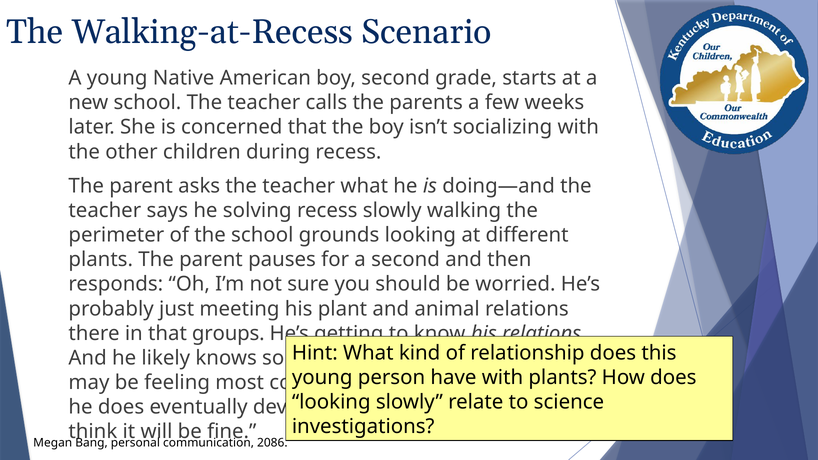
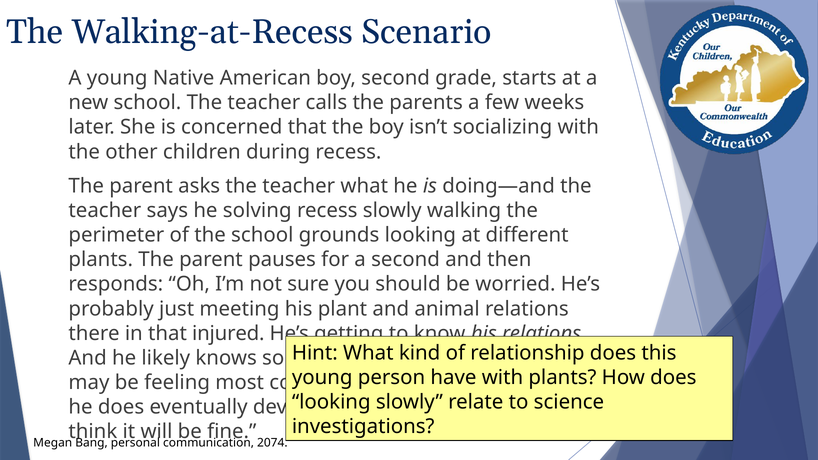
groups: groups -> injured (228, 333)
2086: 2086 -> 2074 (272, 443)
